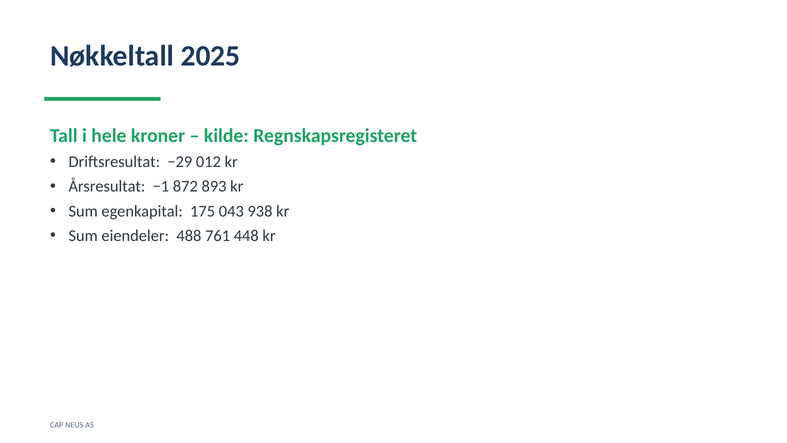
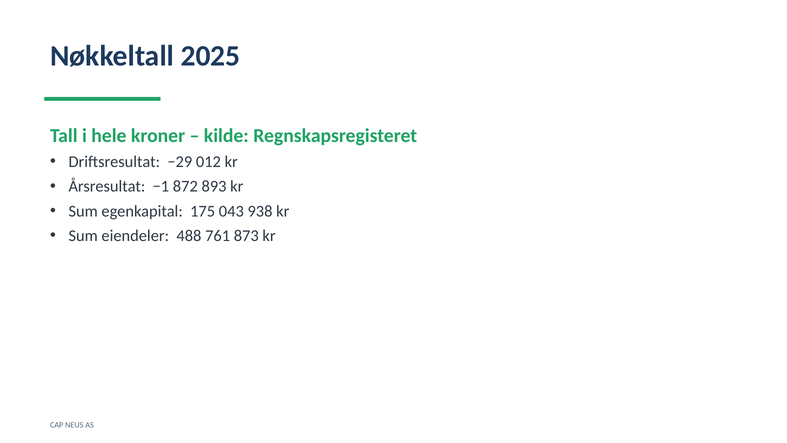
448: 448 -> 873 (246, 236)
